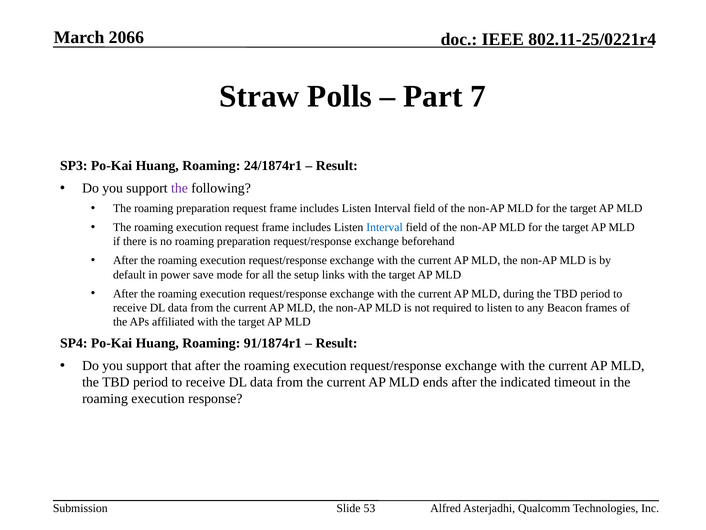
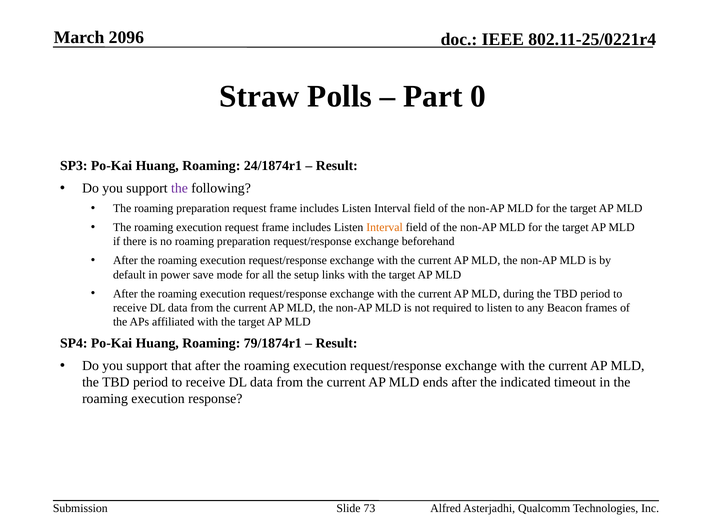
2066: 2066 -> 2096 (126, 37)
7: 7 -> 0 (478, 96)
Interval colour: blue -> orange (385, 227)
91/1874r1: 91/1874r1 -> 79/1874r1 (273, 343)
53: 53 -> 73 (369, 508)
